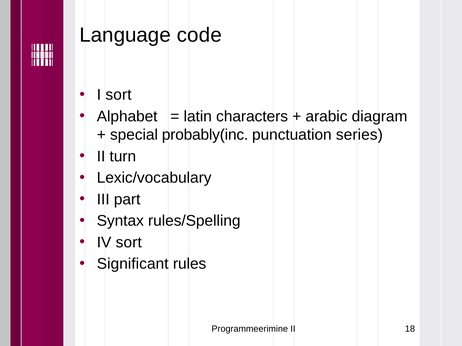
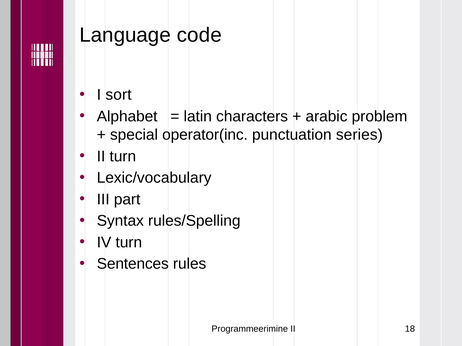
diagram: diagram -> problem (380, 116)
probably(inc: probably(inc -> operator(inc (205, 135)
IV sort: sort -> turn (129, 243)
Significant: Significant -> Sentences (133, 264)
